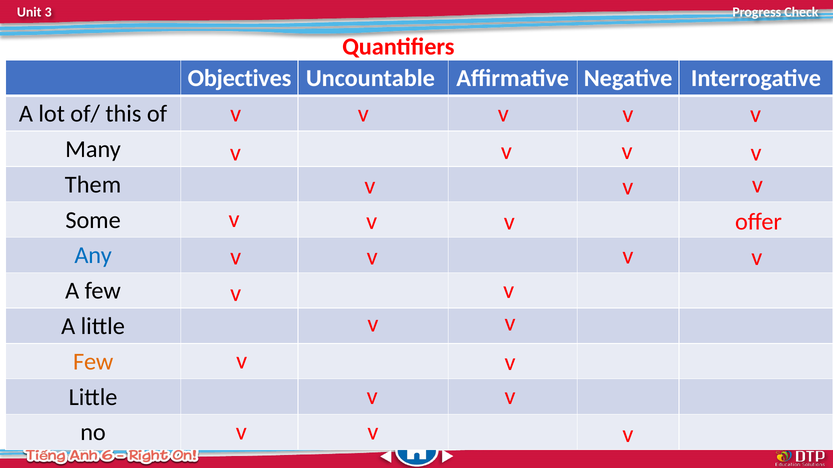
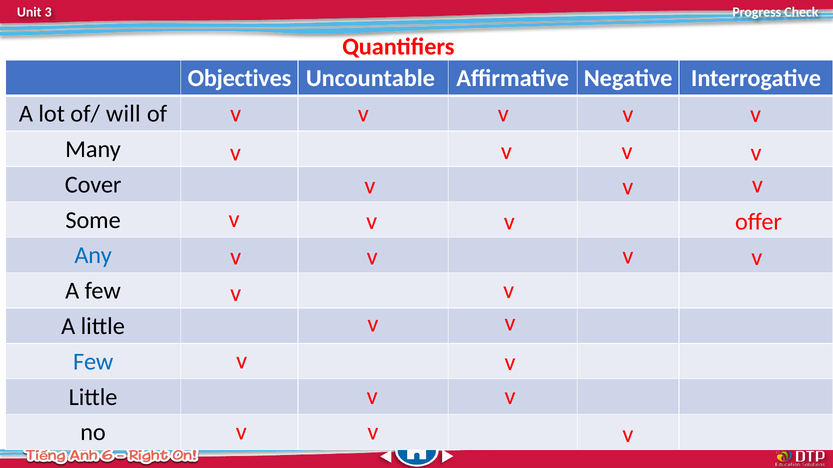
this: this -> will (123, 114)
Them: Them -> Cover (93, 185)
Few colour: orange -> blue (93, 362)
